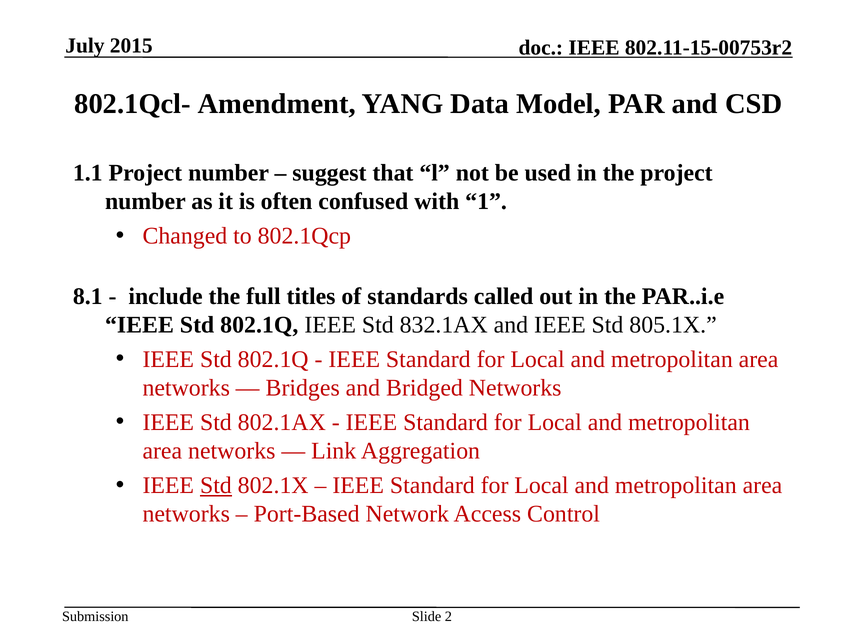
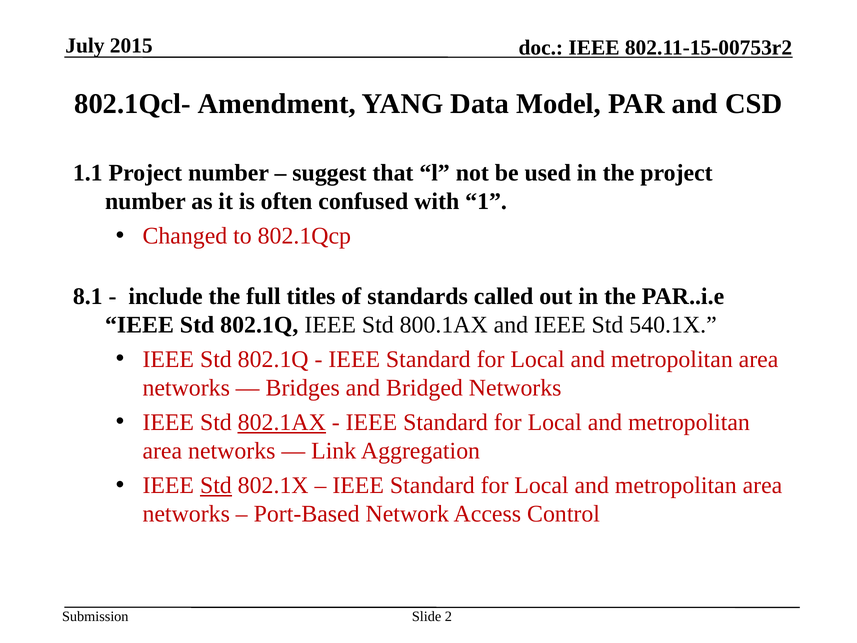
832.1AX: 832.1AX -> 800.1AX (444, 325)
805.1X: 805.1X -> 540.1X (673, 325)
802.1AX underline: none -> present (282, 422)
